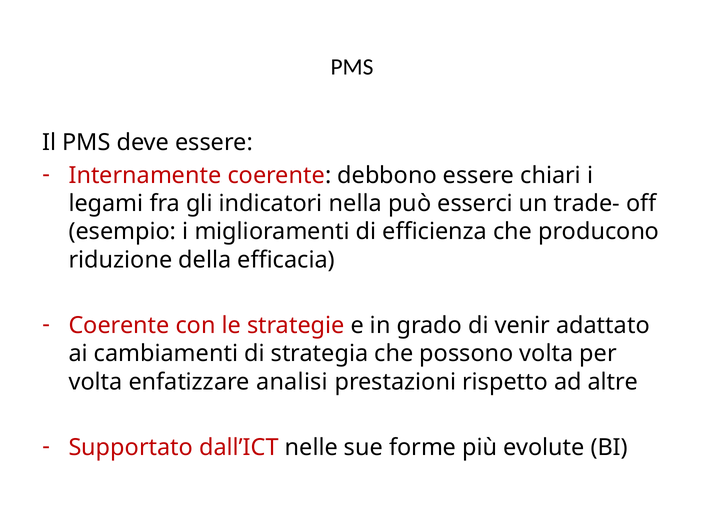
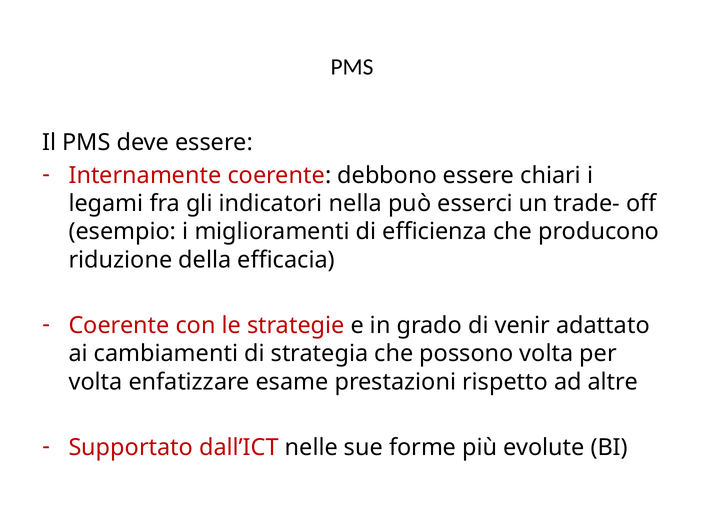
analisi: analisi -> esame (292, 382)
